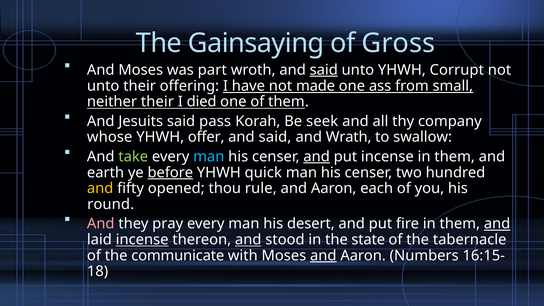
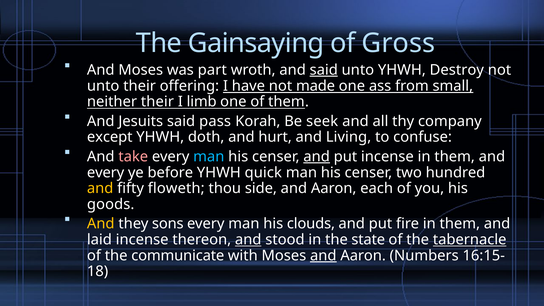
Corrupt: Corrupt -> Destroy (457, 70)
died: died -> limb (202, 102)
whose: whose -> except (110, 137)
offer: offer -> doth (206, 137)
said: said -> hurt (275, 137)
Wrath: Wrath -> Living (349, 137)
swallow: swallow -> confuse (423, 137)
take colour: light green -> pink (133, 157)
earth: earth -> every (106, 172)
before underline: present -> none (170, 172)
opened: opened -> floweth (176, 188)
rule: rule -> side (261, 188)
round: round -> goods (111, 204)
And colour: pink -> yellow (101, 224)
pray: pray -> sons (168, 224)
desert: desert -> clouds (311, 224)
and underline: present -> none (497, 224)
incense underline: present -> none (142, 240)
tabernacle underline: none -> present (470, 240)
